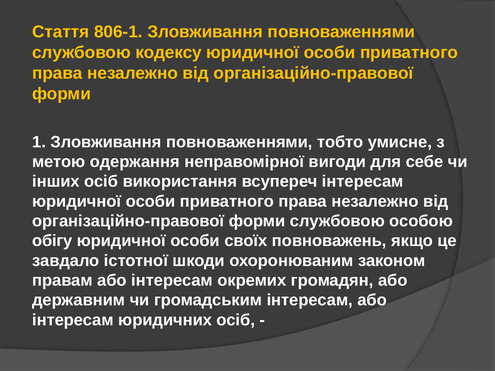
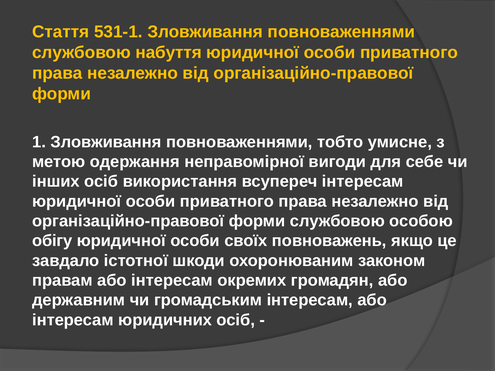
806-1: 806-1 -> 531-1 (118, 32)
кодексу: кодексу -> набуття (169, 53)
